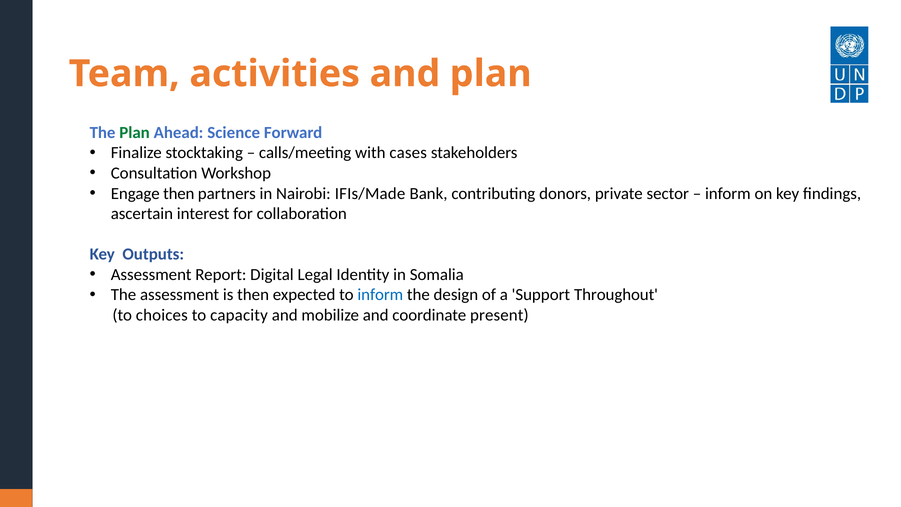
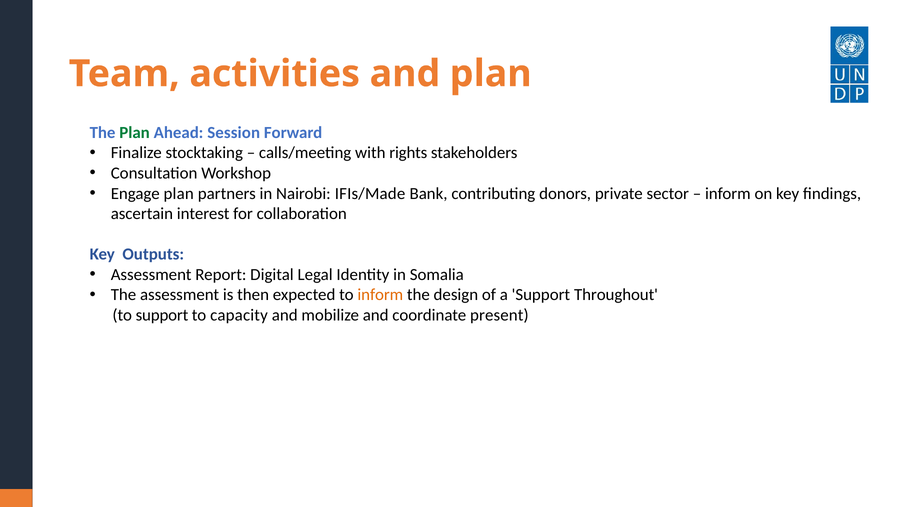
Science: Science -> Session (234, 133)
cases: cases -> rights (408, 153)
Engage then: then -> plan (179, 193)
inform colour: blue -> orange (380, 295)
to choices: choices -> support (162, 315)
